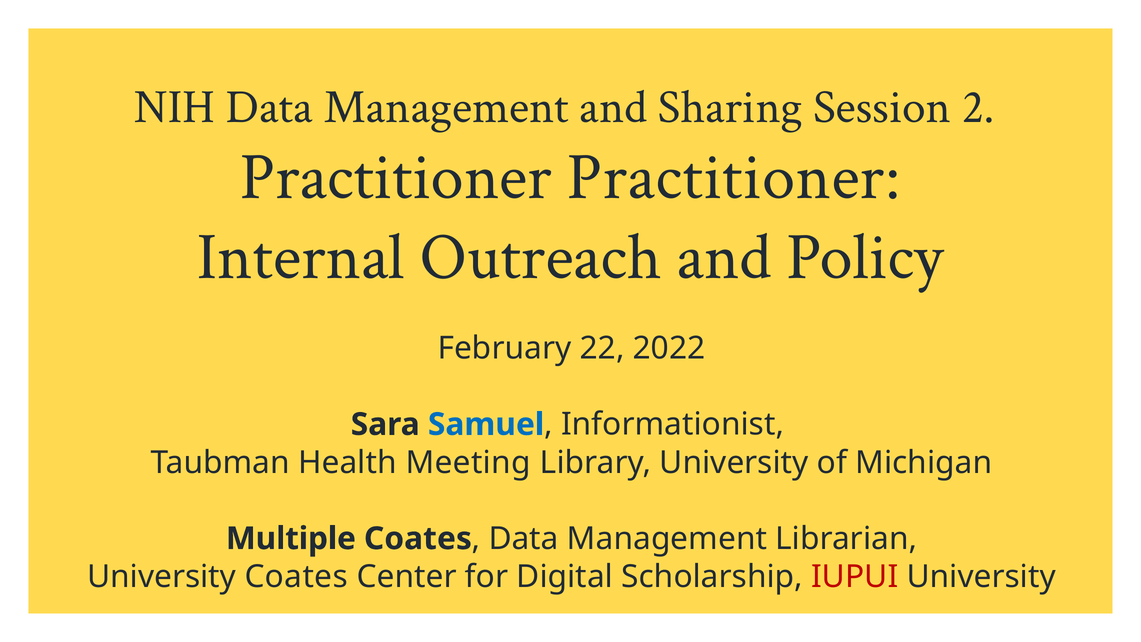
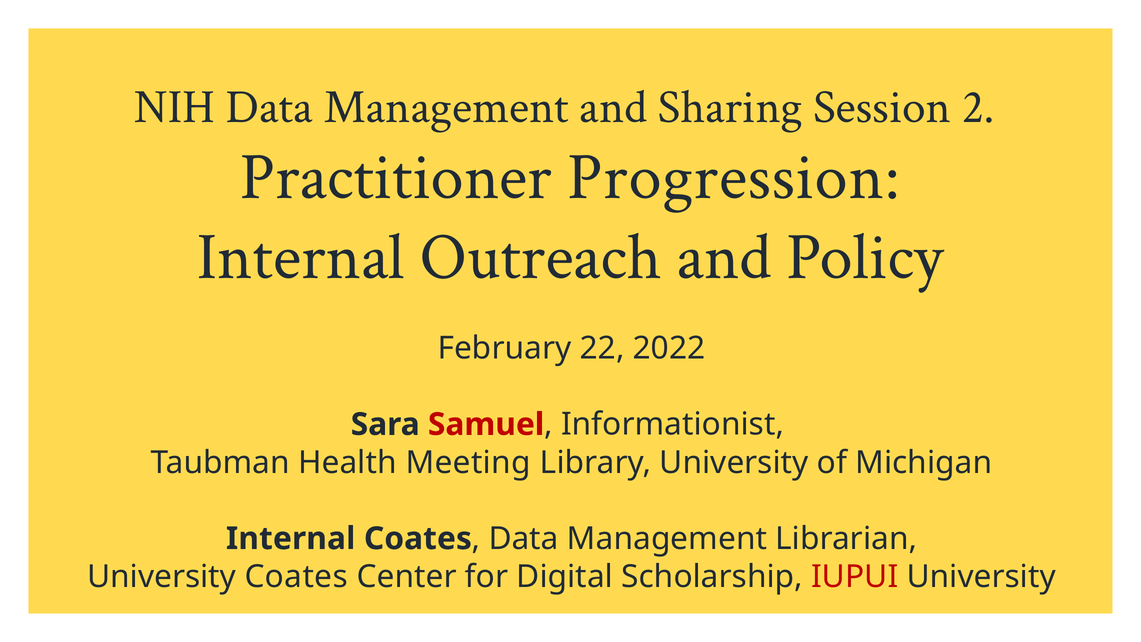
Practitioner Practitioner: Practitioner -> Progression (733, 176)
Samuel colour: blue -> red (486, 424)
Multiple: Multiple -> Internal (291, 539)
